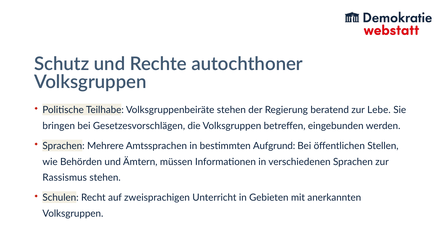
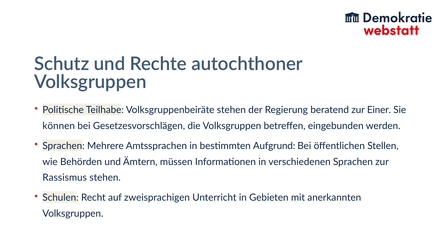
Lebe: Lebe -> Einer (379, 110)
bringen: bringen -> können (59, 126)
